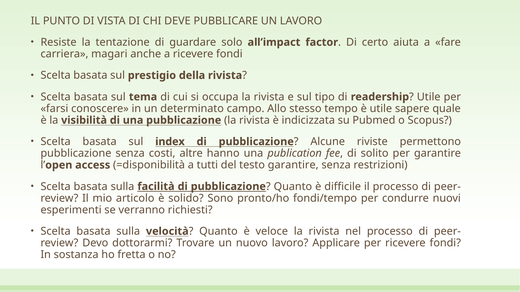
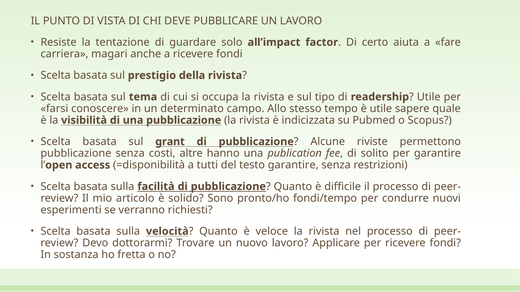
index: index -> grant (170, 142)
